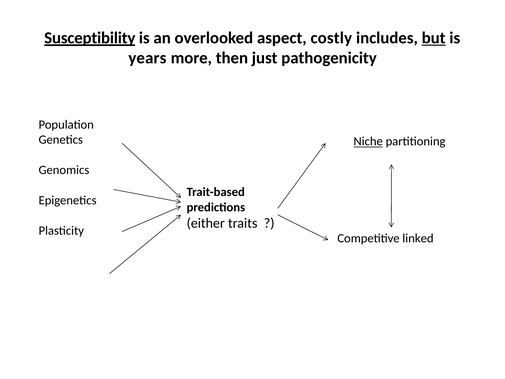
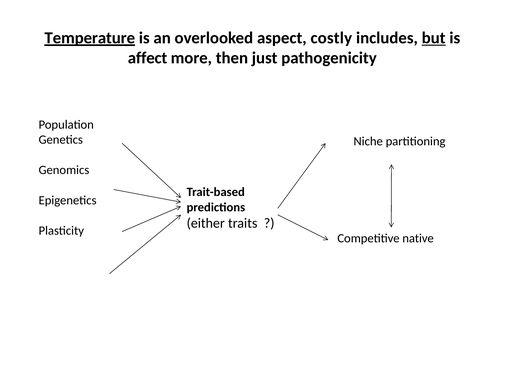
Susceptibility: Susceptibility -> Temperature (90, 38)
years: years -> affect (148, 58)
Niche underline: present -> none (368, 141)
linked: linked -> native (418, 238)
